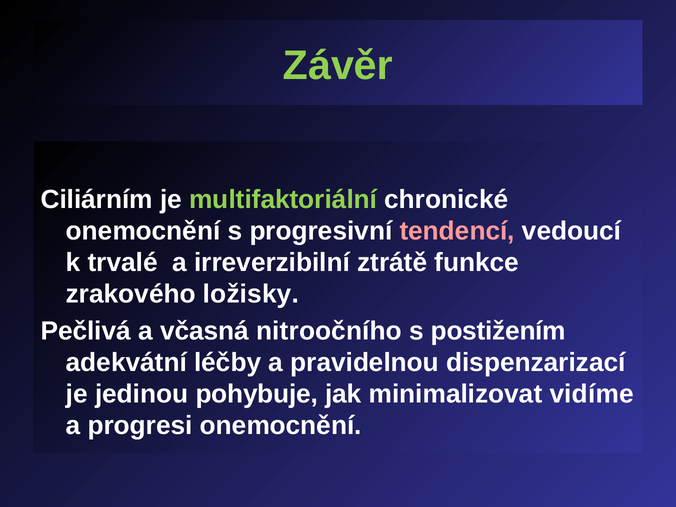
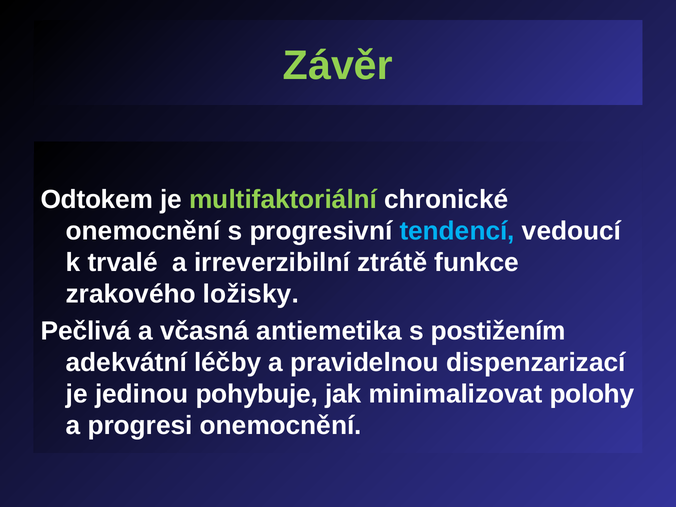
Ciliárním: Ciliárním -> Odtokem (97, 199)
tendencí colour: pink -> light blue (457, 231)
nitroočního: nitroočního -> antiemetika (329, 331)
vidíme: vidíme -> polohy (592, 394)
